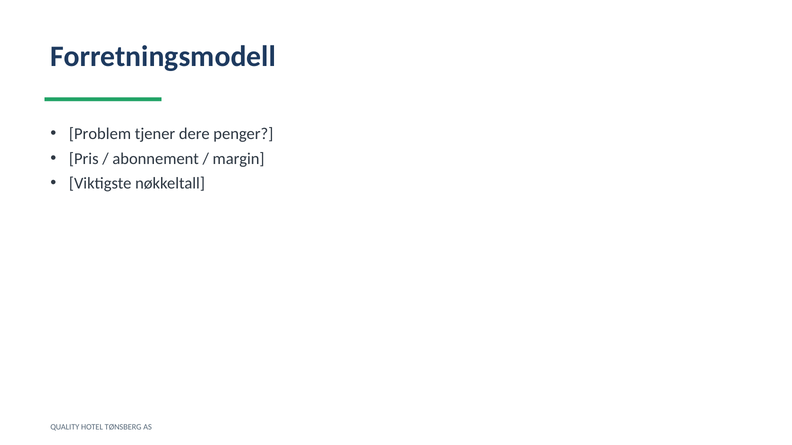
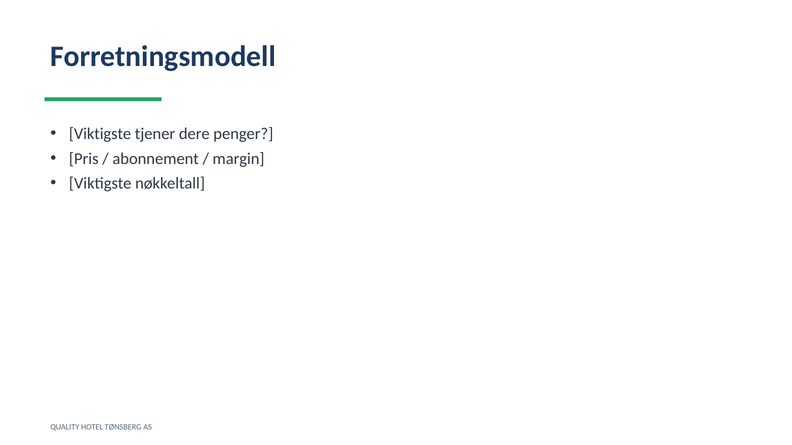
Problem: Problem -> Viktigste (100, 134)
